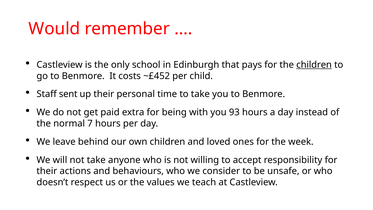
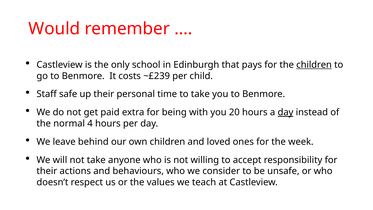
~£452: ~£452 -> ~£239 (157, 76)
sent: sent -> safe (68, 94)
93: 93 -> 20 (234, 112)
day underline: none -> present (286, 112)
7: 7 -> 4 (90, 123)
